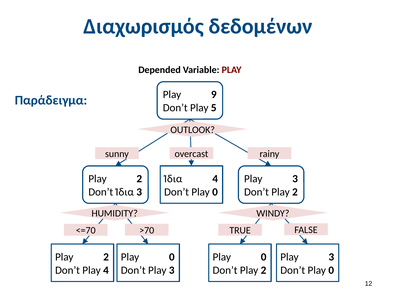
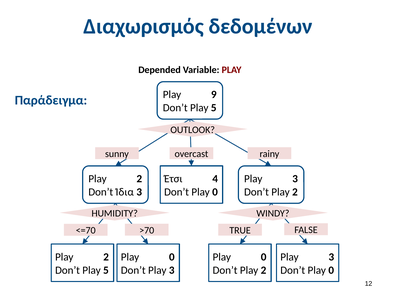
Ίδια: Ίδια -> Έτσι (173, 179)
4: 4 -> 5 (106, 270)
